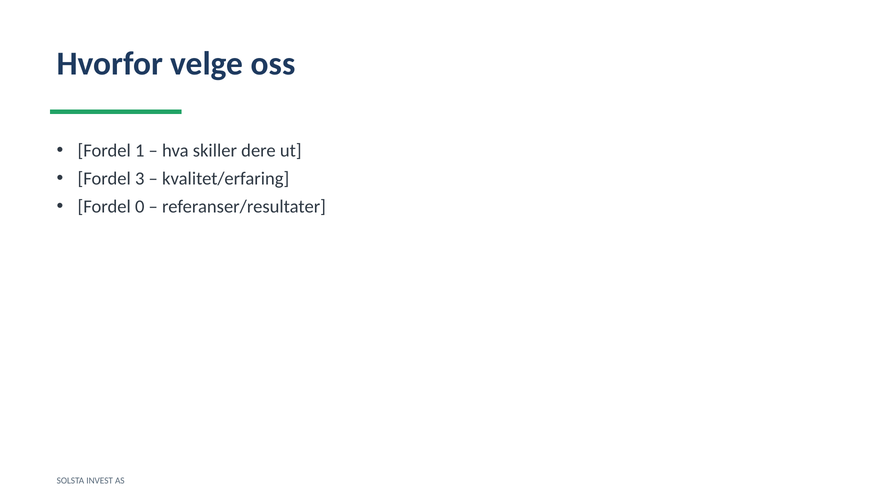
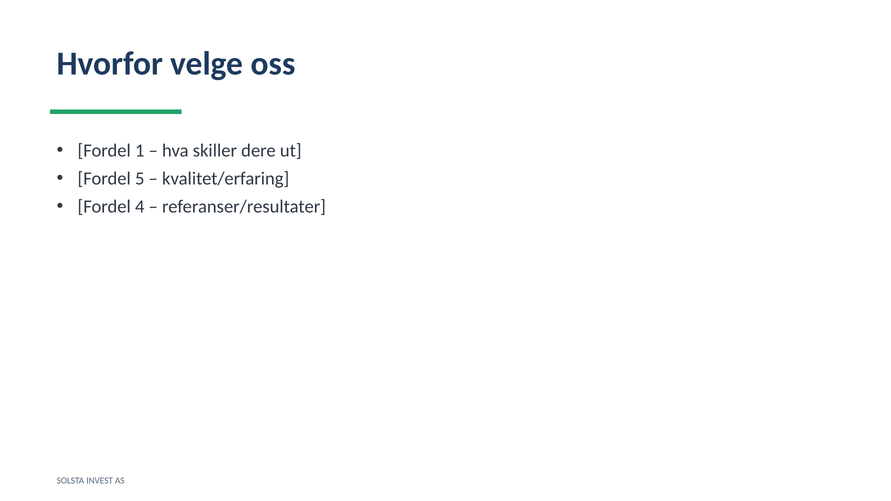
3: 3 -> 5 (140, 179)
0: 0 -> 4 (140, 207)
